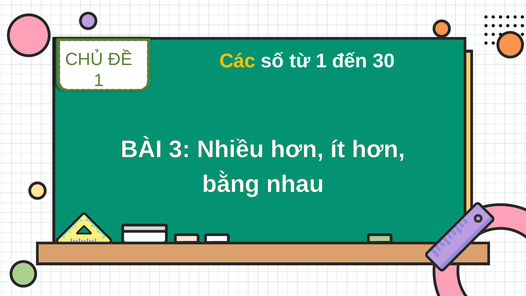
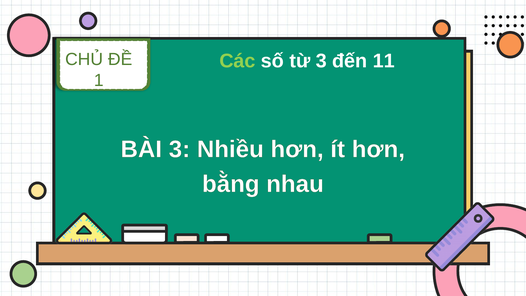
Các colour: yellow -> light green (237, 61)
từ 1: 1 -> 3 (321, 61)
30: 30 -> 11 (384, 61)
